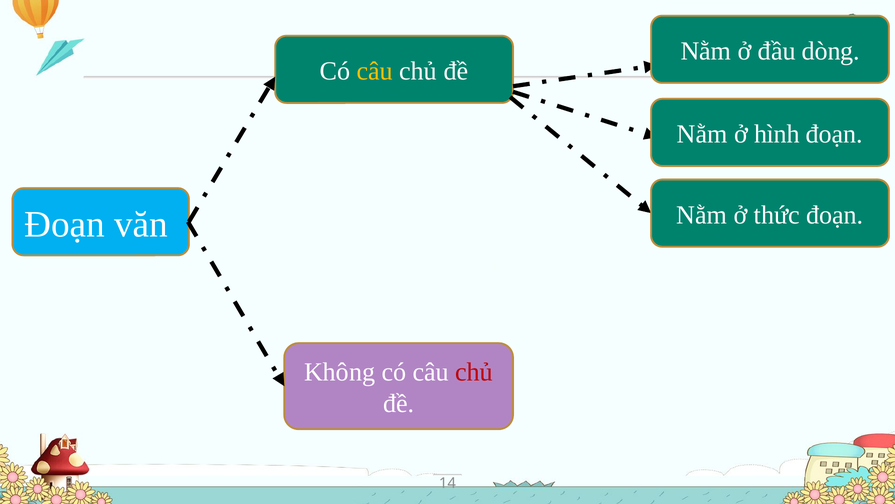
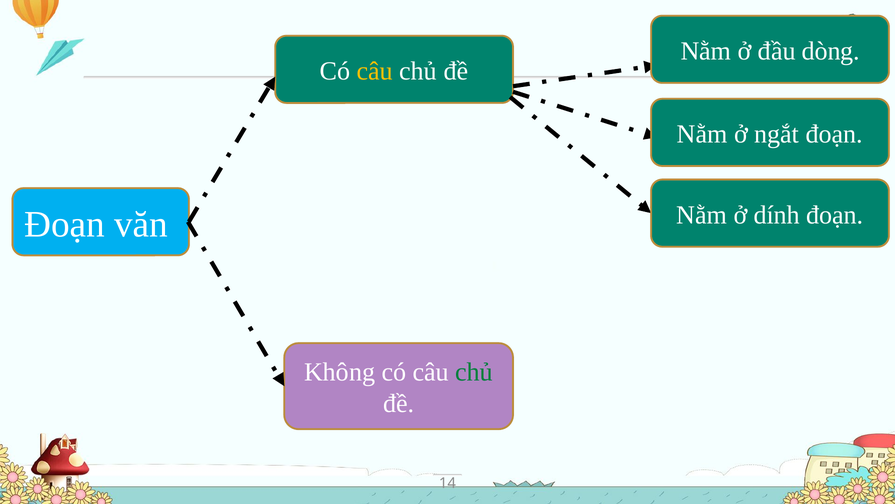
hình: hình -> ngắt (777, 134)
thức: thức -> dính (777, 215)
chủ colour: red -> green (474, 372)
